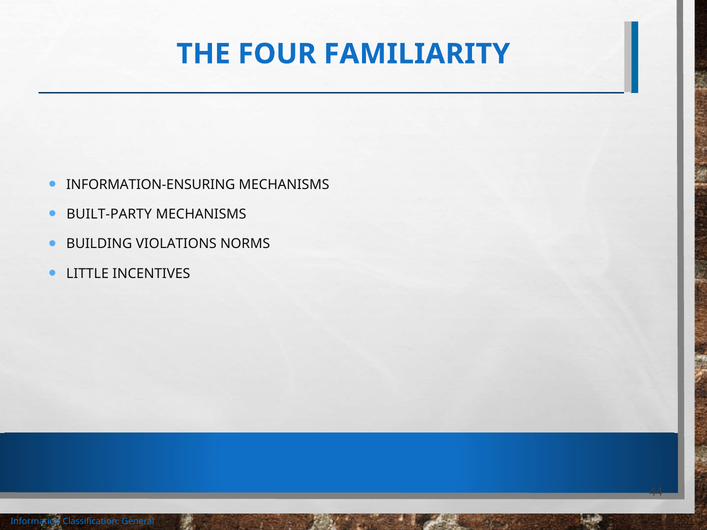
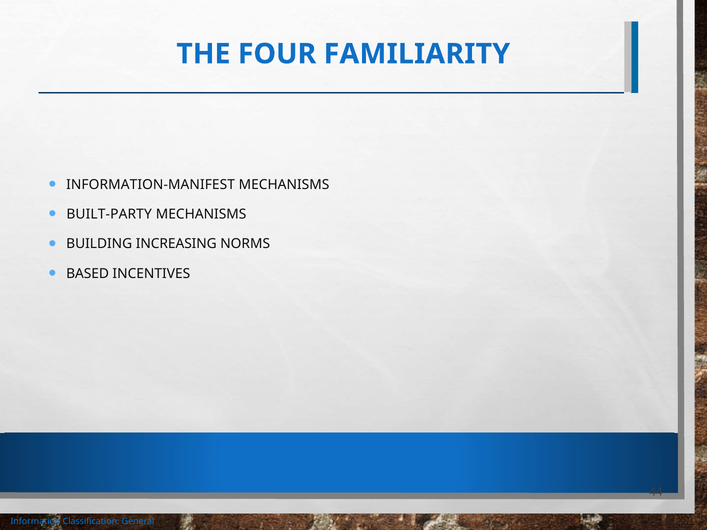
INFORMATION-ENSURING: INFORMATION-ENSURING -> INFORMATION-MANIFEST (151, 185)
VIOLATIONS: VIOLATIONS -> INCREASING (176, 244)
LITTLE: LITTLE -> BASED (88, 274)
